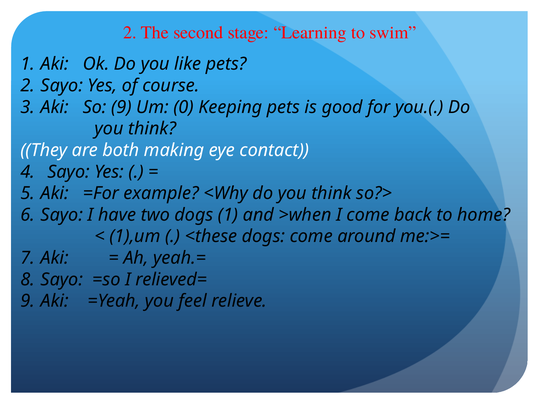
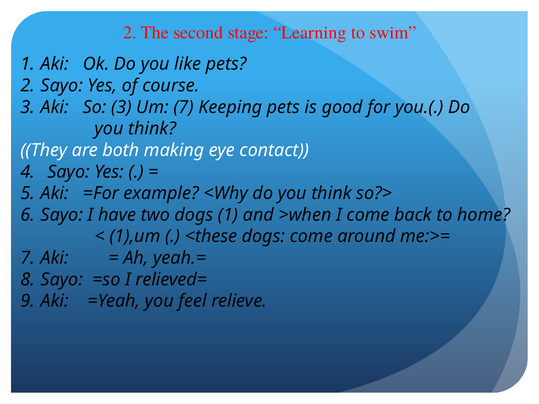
So 9: 9 -> 3 (121, 107)
Um 0: 0 -> 7 (184, 107)
